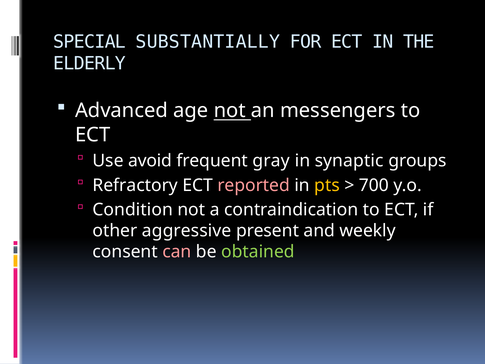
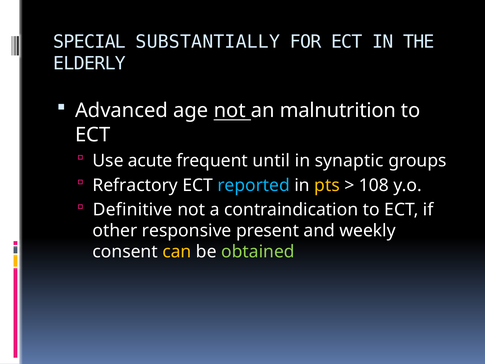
messengers: messengers -> malnutrition (338, 111)
avoid: avoid -> acute (150, 161)
gray: gray -> until (271, 161)
reported colour: pink -> light blue (254, 185)
700: 700 -> 108 (374, 185)
Condition: Condition -> Definitive (133, 210)
aggressive: aggressive -> responsive (187, 231)
can colour: pink -> yellow (177, 252)
